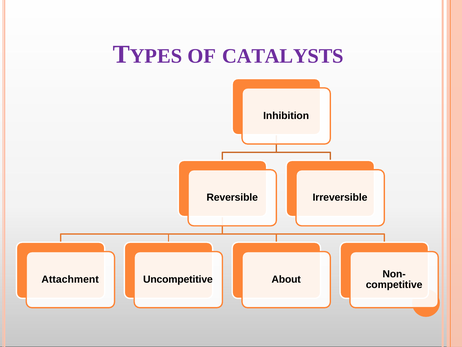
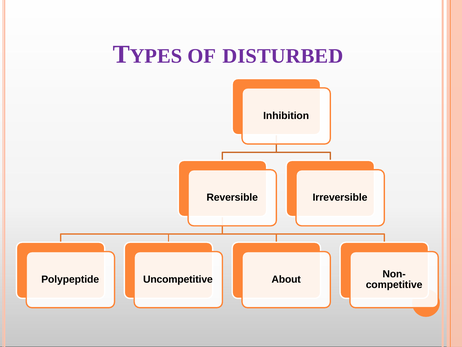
CATALYSTS: CATALYSTS -> DISTURBED (283, 56)
Attachment: Attachment -> Polypeptide (70, 279)
